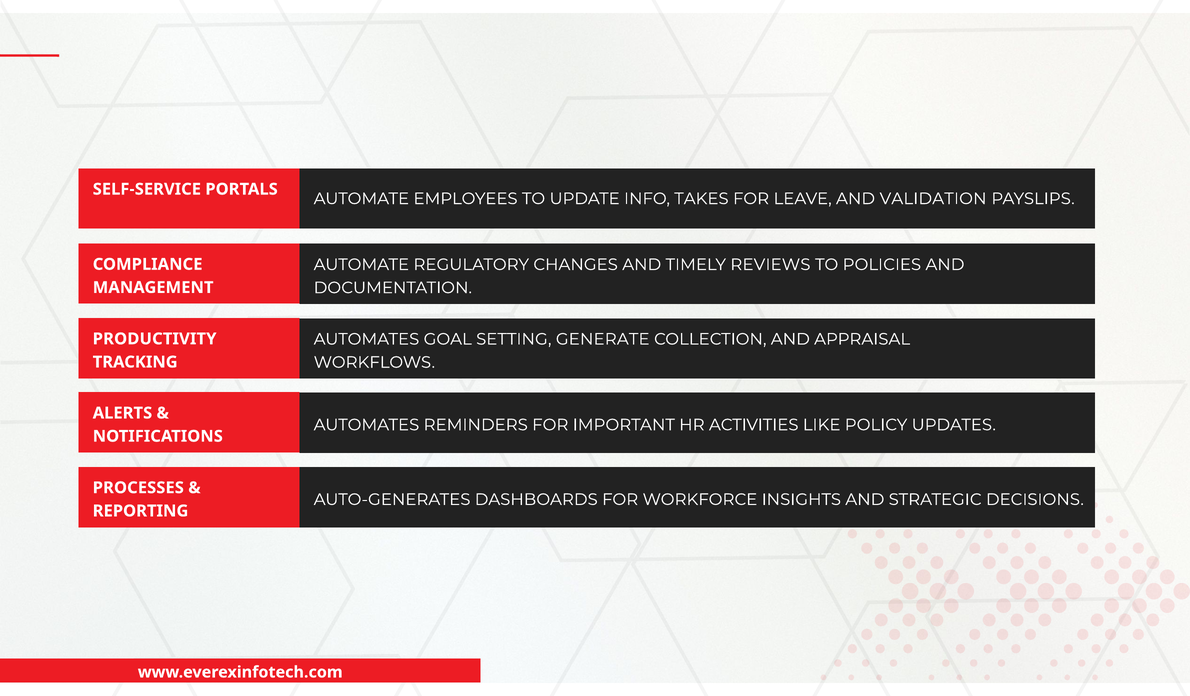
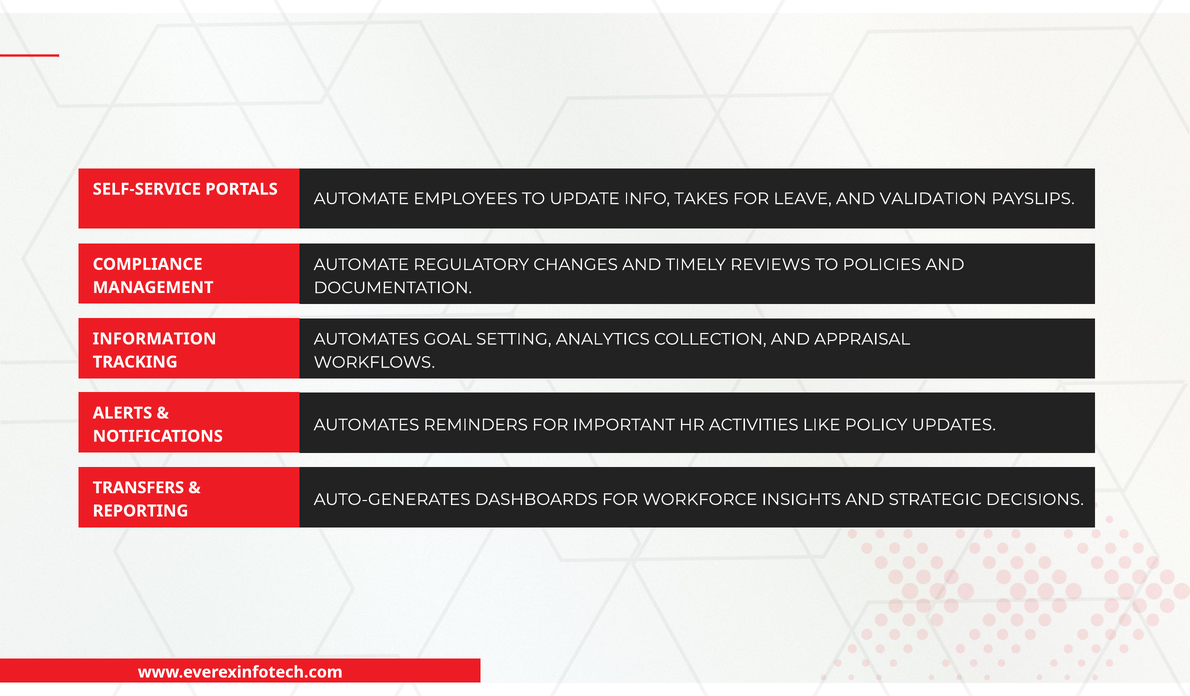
GENERATE: GENERATE -> ANALYTICS (603, 339)
PRODUCTIVITY: PRODUCTIVITY -> INFORMATION (155, 339)
PROCESSES: PROCESSES -> TRANSFERS (138, 488)
